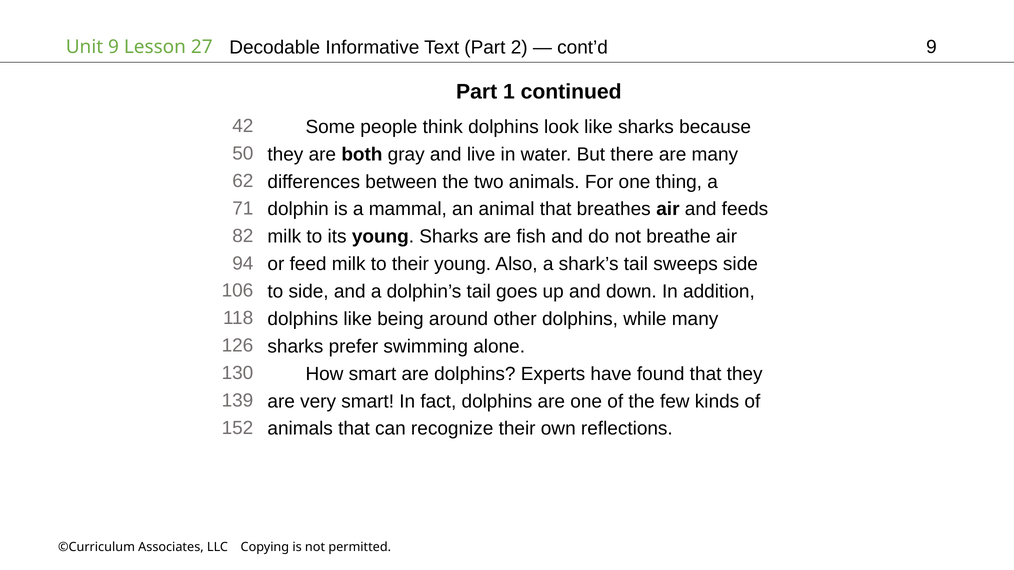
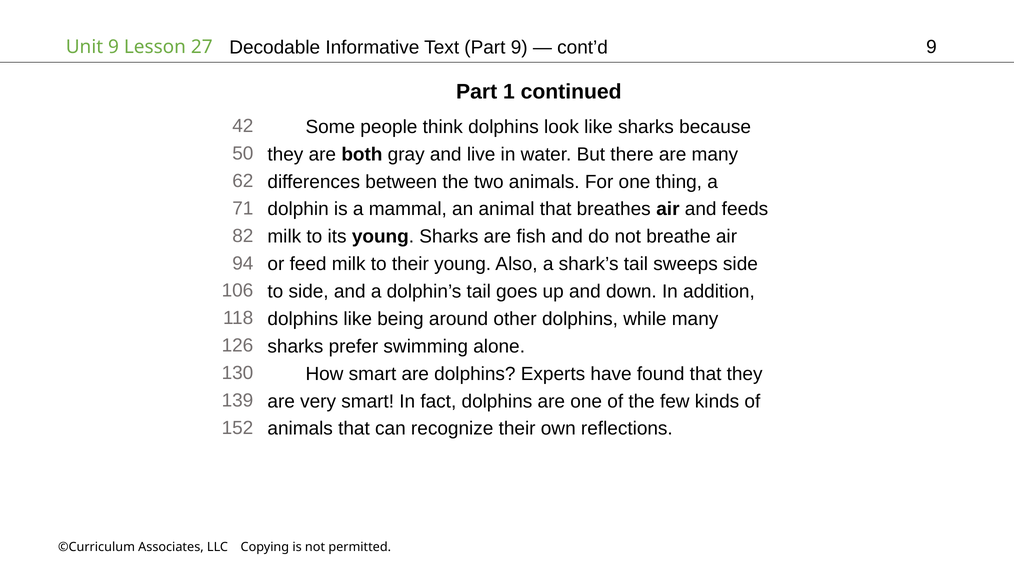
Part 2: 2 -> 9 (519, 47)
